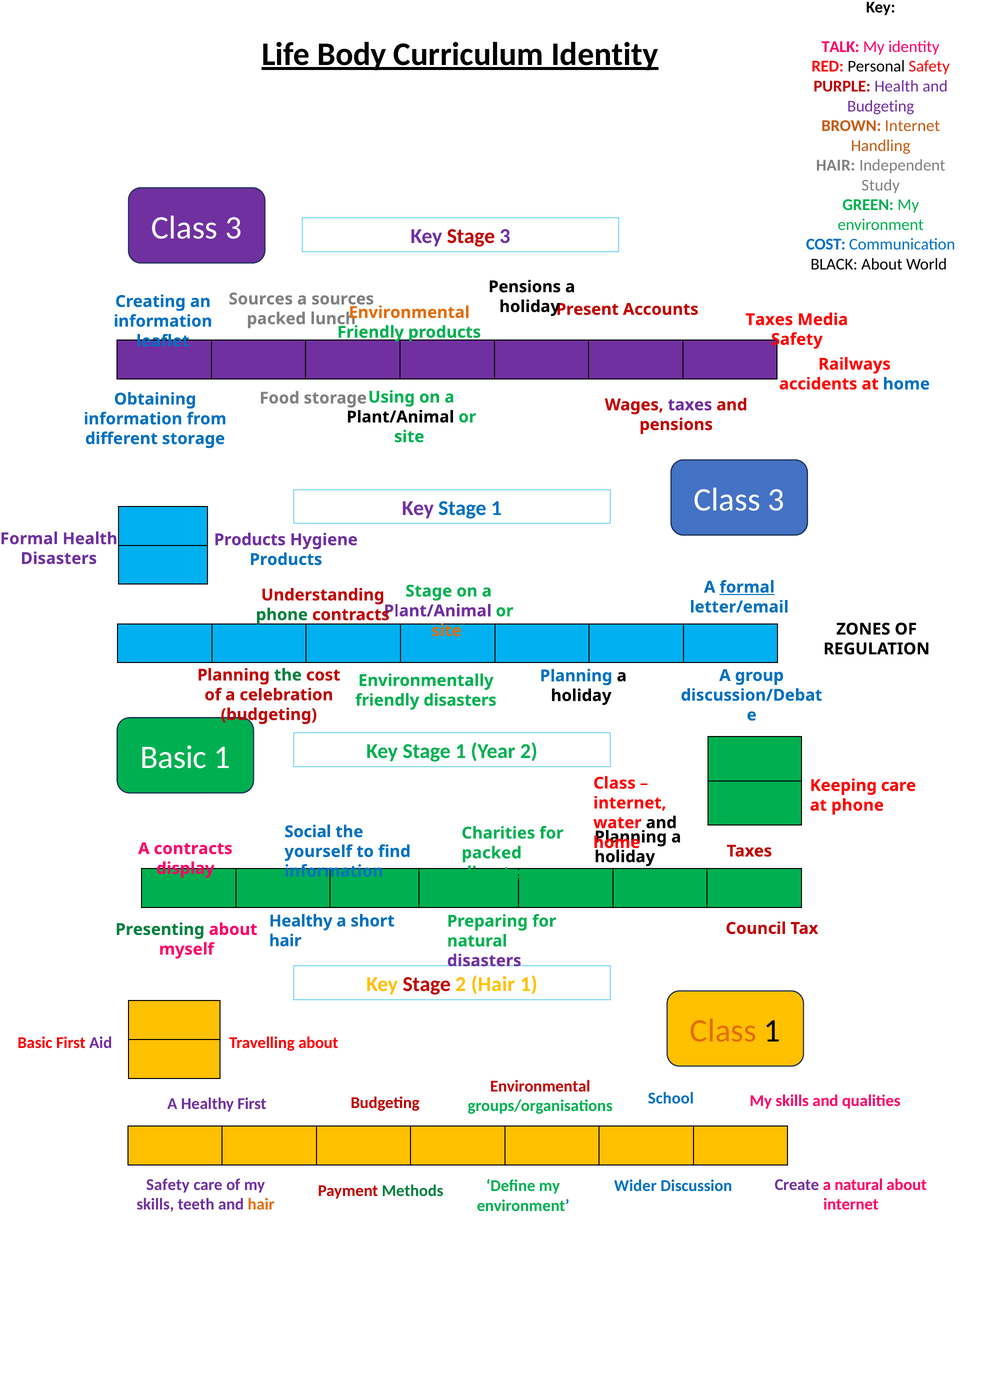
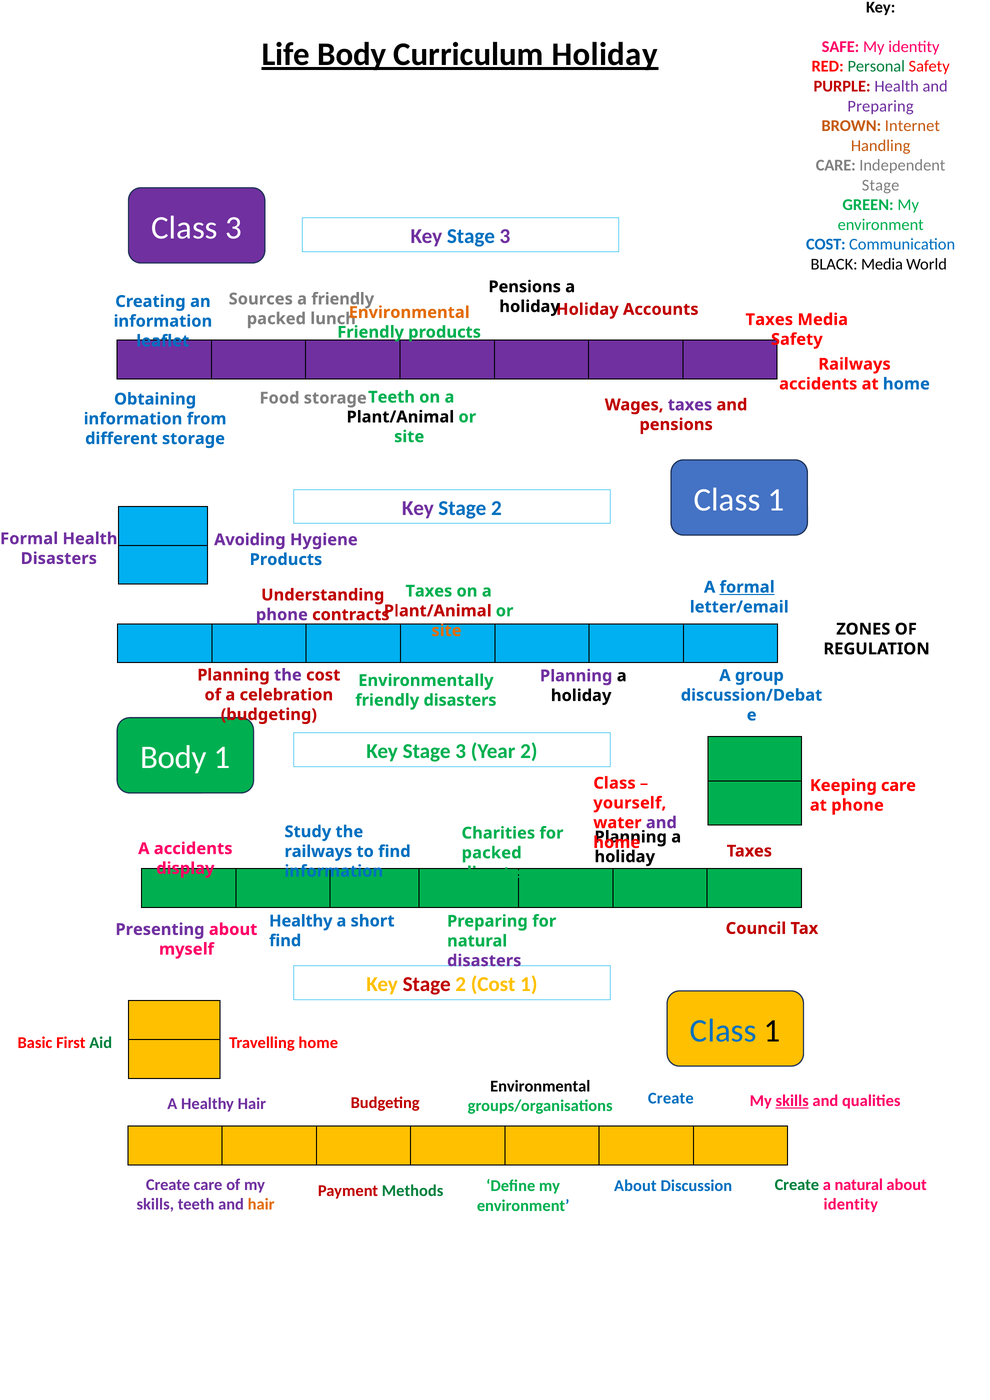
TALK: TALK -> SAFE (840, 47)
Curriculum Identity: Identity -> Holiday (605, 54)
Personal colour: black -> green (876, 67)
Budgeting: Budgeting -> Preparing (881, 106)
HAIR: HAIR -> CARE (836, 165)
Study: Study -> Stage (881, 185)
Stage colour: red -> blue (471, 236)
BLACK About: About -> Media (882, 264)
a sources: sources -> friendly (343, 299)
Present: Present -> Holiday (587, 309)
Using: Using -> Teeth (392, 397)
3: 3 -> 1 (776, 500)
1: 1 -> 2 (496, 508)
Products: Products -> Avoiding (250, 540)
Stage: Stage -> Taxes (429, 591)
Plant/Animal colour: purple -> red (438, 611)
phone colour: green -> purple (282, 615)
the colour: green -> purple (288, 675)
Planning colour: blue -> purple (576, 676)
1: 1 -> 3 (461, 751)
Basic: Basic -> Body (173, 758)
internet: internet -> yourself (630, 803)
and colour: black -> purple (661, 823)
Social: Social -> Study (308, 832)
A contracts: contracts -> accidents (193, 849)
yourself: yourself -> railways (318, 851)
Presenting colour: green -> purple (160, 929)
hair: hair -> find (285, 941)
2 Hair: Hair -> Cost (493, 984)
Class colour: orange -> blue (723, 1031)
Aid colour: purple -> green (101, 1043)
Travelling about: about -> home (318, 1043)
Environmental colour: red -> black (540, 1086)
School: School -> Create (671, 1098)
skills underline: none -> present (792, 1101)
Healthy First: First -> Hair (252, 1104)
Safety: Safety -> Create (168, 1185)
Create colour: purple -> green (797, 1185)
Wider: Wider -> About (635, 1186)
internet: internet -> identity (851, 1205)
